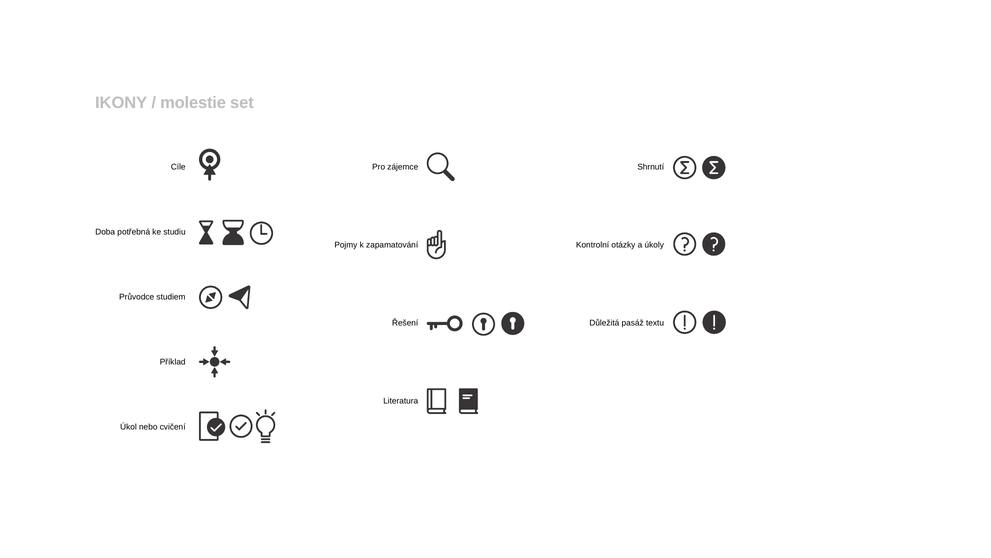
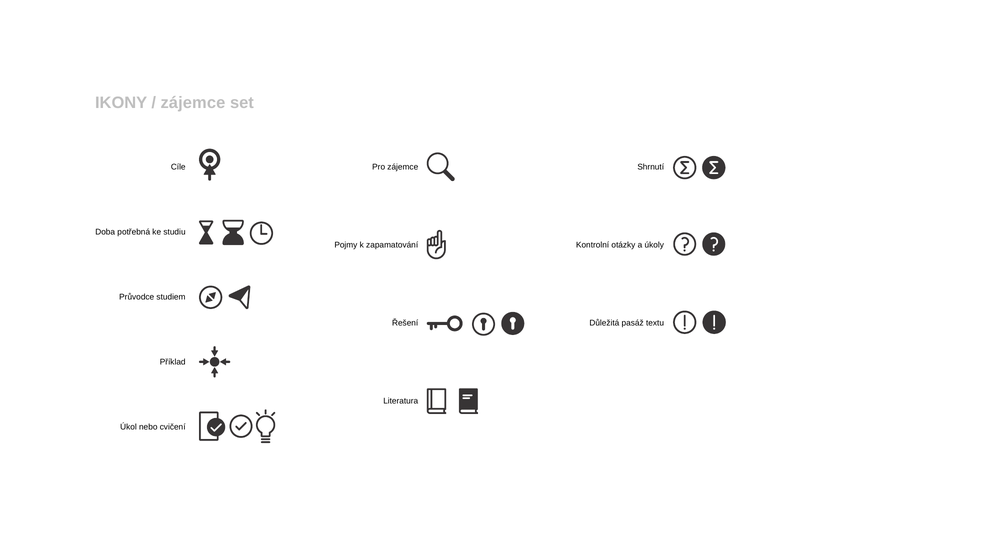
molestie: molestie -> zájemce (193, 102)
